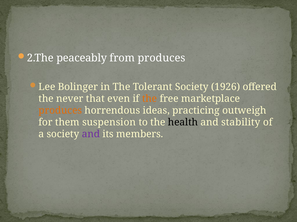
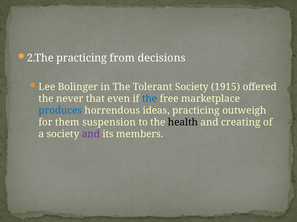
2.The peaceably: peaceably -> practicing (82, 58)
from produces: produces -> decisions (162, 58)
1926: 1926 -> 1915 (226, 87)
the colour: orange -> blue (150, 99)
produces colour: orange -> blue (60, 111)
stability: stability -> creating (241, 123)
